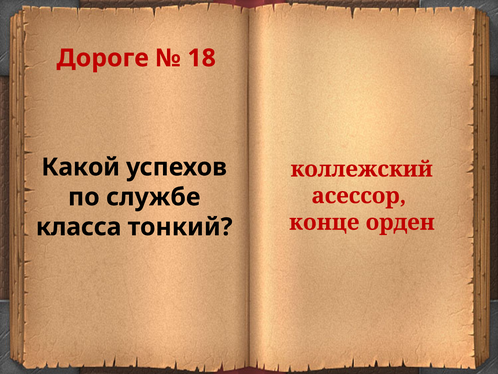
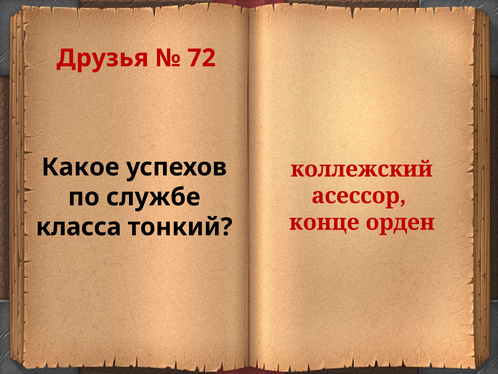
Дороге: Дороге -> Друзья (103, 58)
18: 18 -> 72 (202, 58)
Какой: Какой -> Какое (80, 167)
